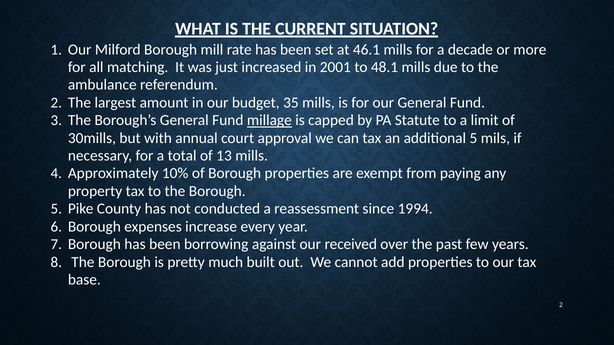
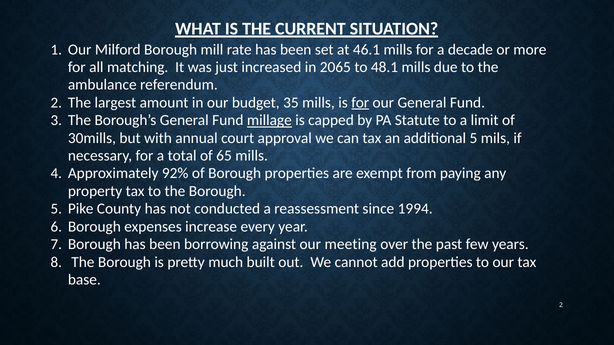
2001: 2001 -> 2065 (335, 67)
for underline: none -> present (360, 103)
13: 13 -> 65 (224, 156)
10%: 10% -> 92% (175, 174)
received: received -> meeting (351, 245)
